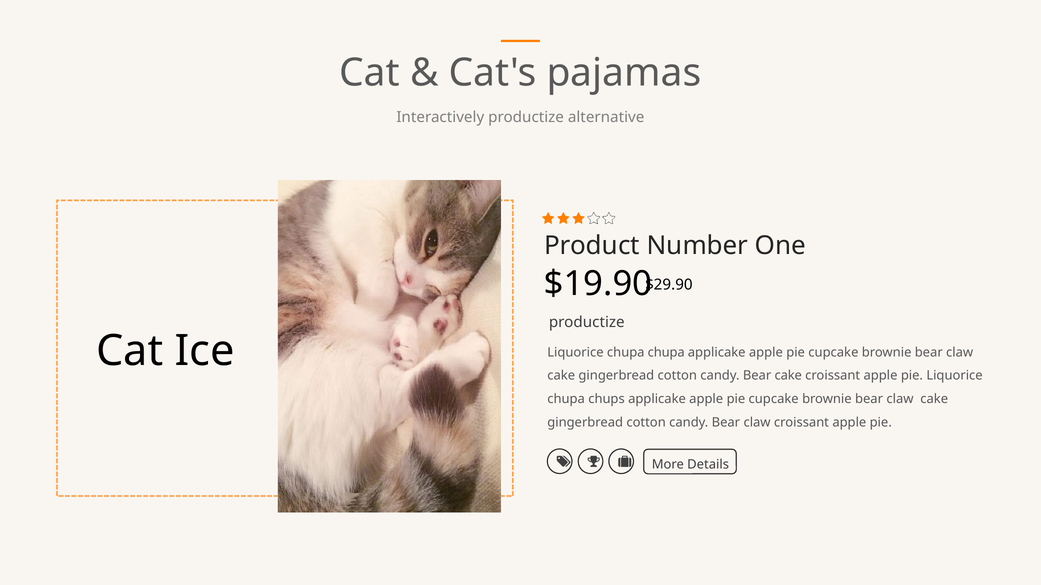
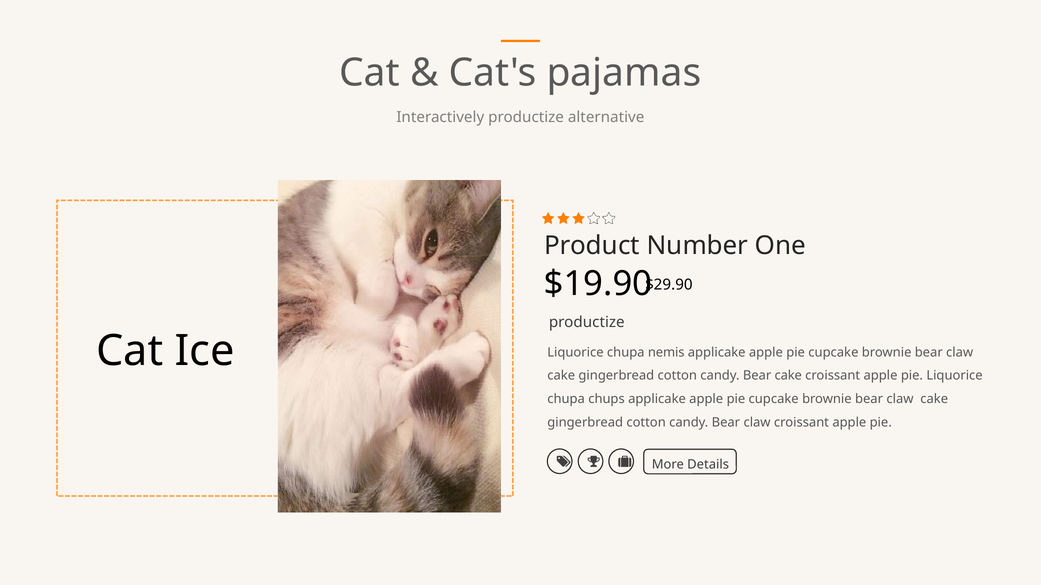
chupa chupa: chupa -> nemis (666, 353)
